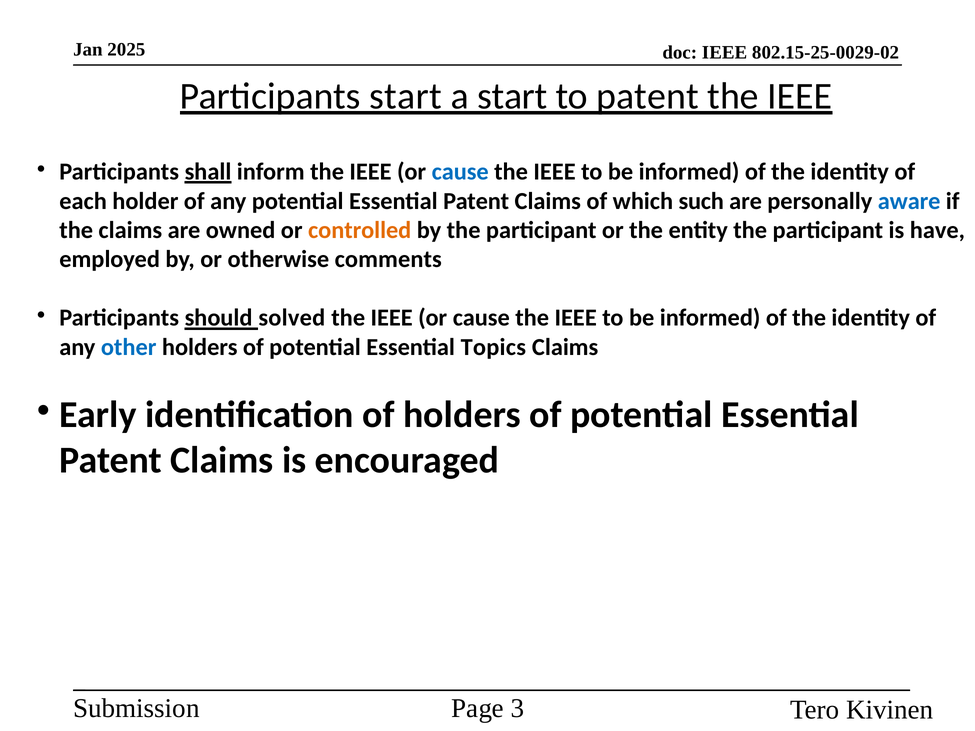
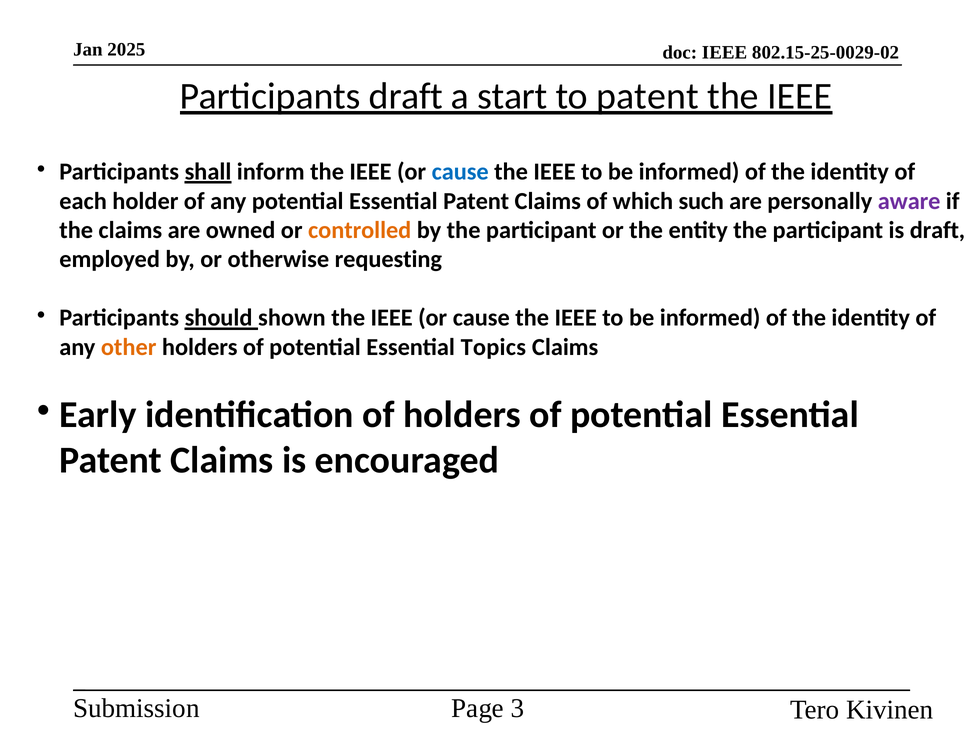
Participants start: start -> draft (406, 96)
aware colour: blue -> purple (909, 201)
is have: have -> draft (937, 230)
comments: comments -> requesting (388, 260)
solved: solved -> shown (292, 318)
other colour: blue -> orange (129, 347)
